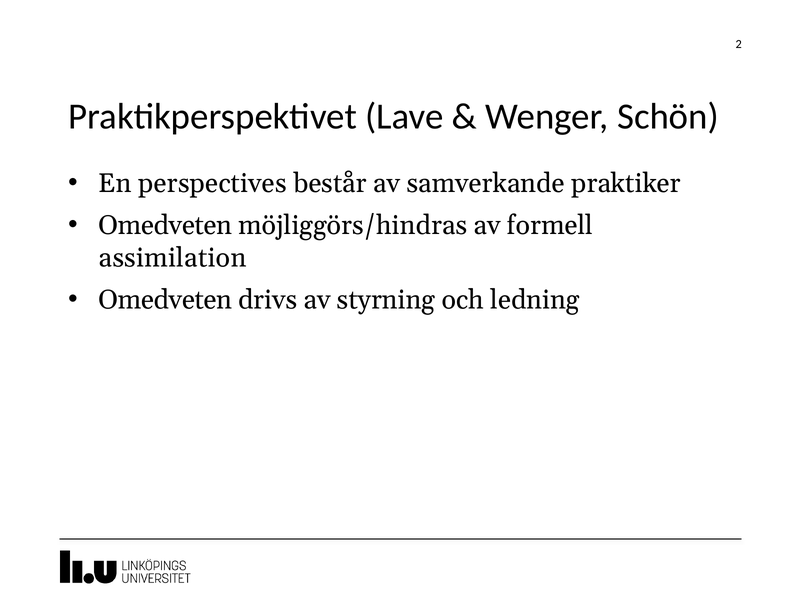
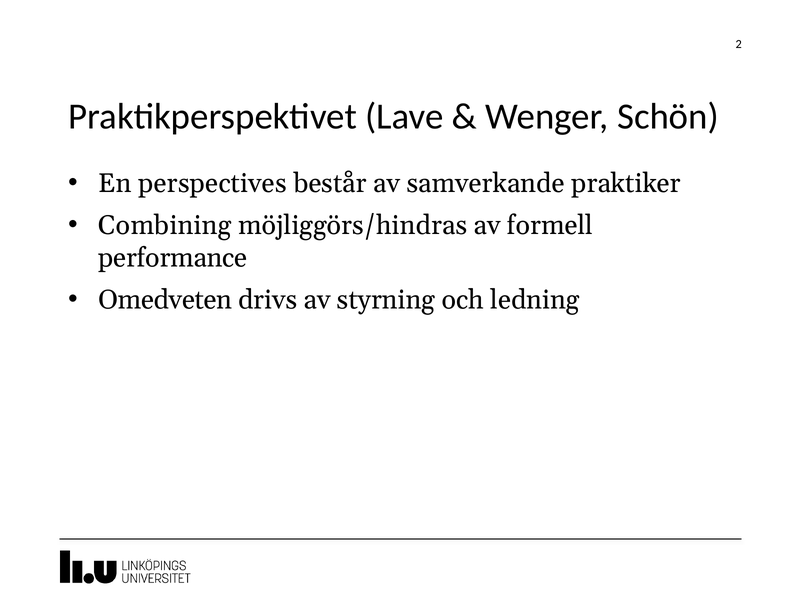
Omedveten: Omedveten -> Combining (165, 225)
assimilation: assimilation -> performance (173, 258)
